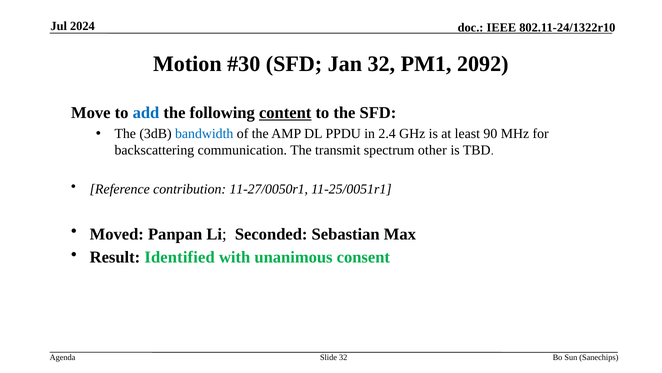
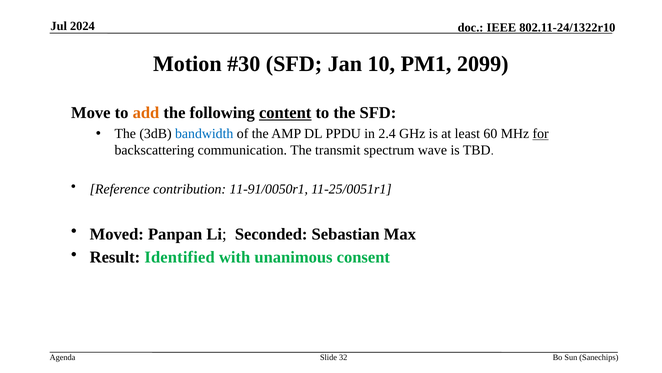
Jan 32: 32 -> 10 (381, 64)
2092: 2092 -> 2099 (483, 64)
add colour: blue -> orange (146, 113)
90: 90 -> 60 (490, 134)
for underline: none -> present (541, 134)
other: other -> wave (432, 150)
11-27/0050r1: 11-27/0050r1 -> 11-91/0050r1 (269, 189)
